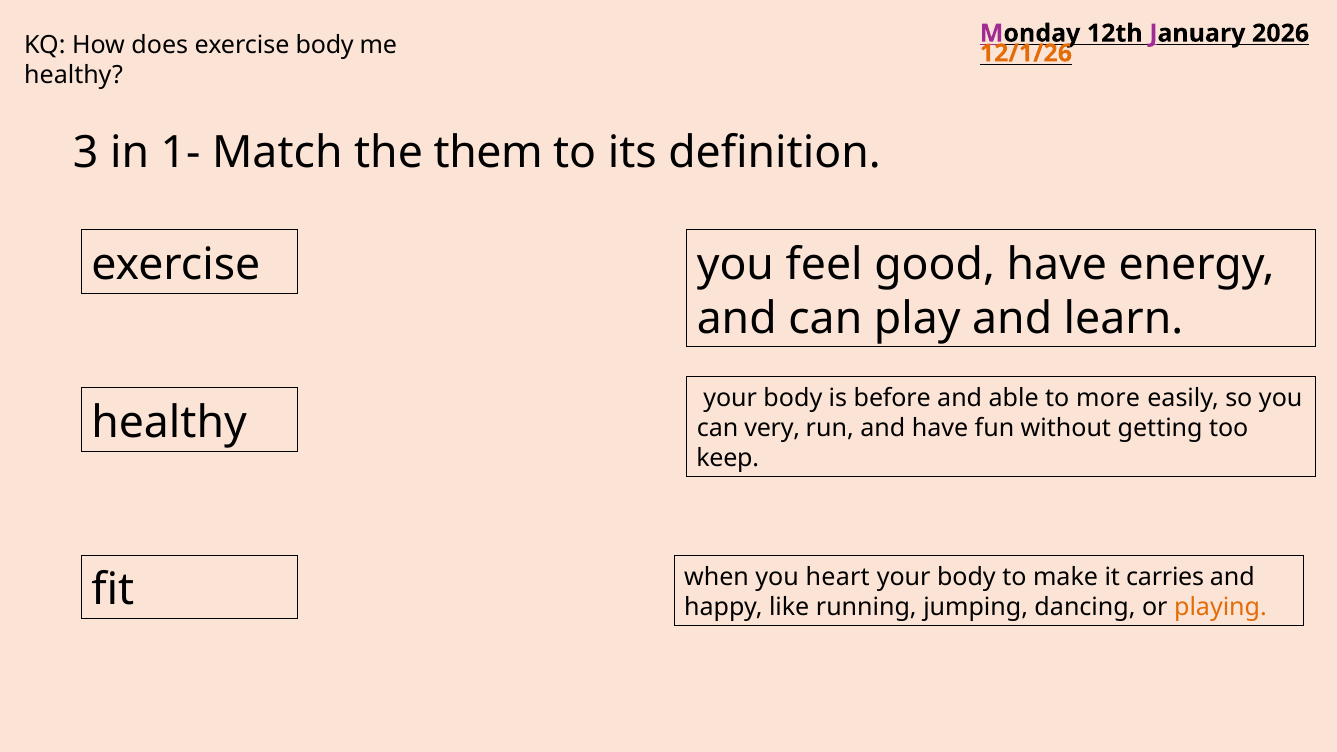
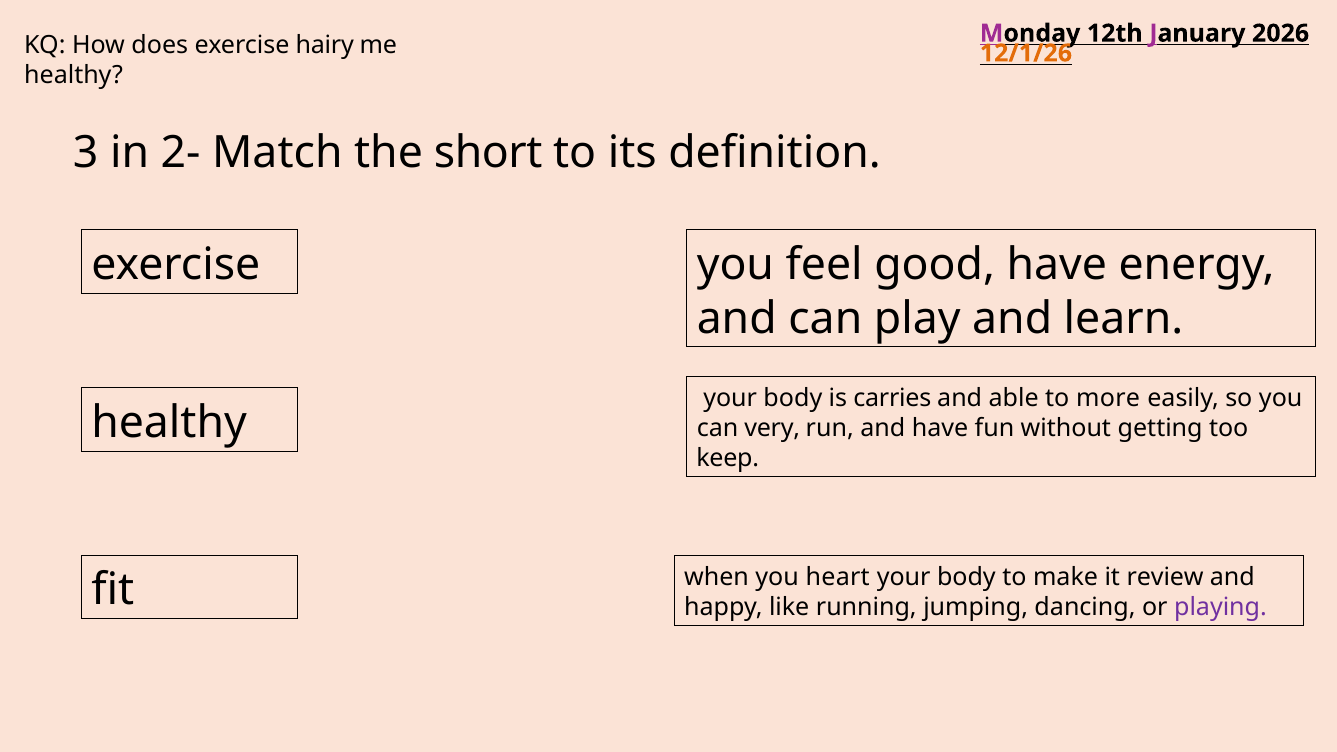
exercise body: body -> hairy (325, 45)
1-: 1- -> 2- (181, 153)
them: them -> short (488, 153)
before: before -> carries (892, 398)
carries: carries -> review (1165, 577)
playing colour: orange -> purple (1220, 607)
